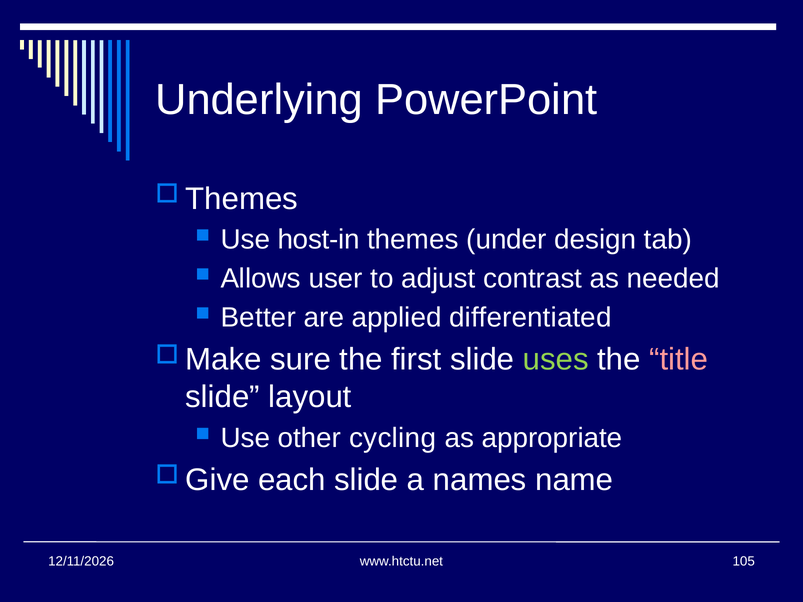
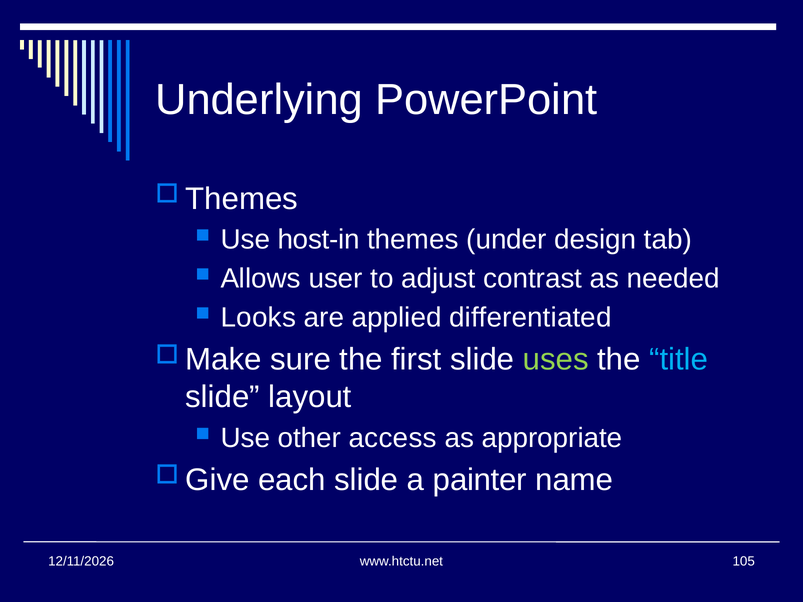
Better: Better -> Looks (258, 318)
title colour: pink -> light blue (679, 360)
cycling: cycling -> access (393, 438)
names: names -> painter (480, 480)
